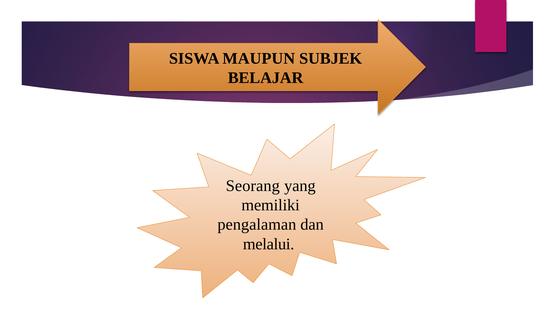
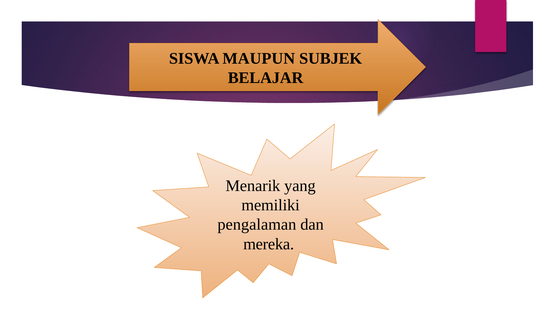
Seorang: Seorang -> Menarik (253, 186)
melalui: melalui -> mereka (269, 244)
